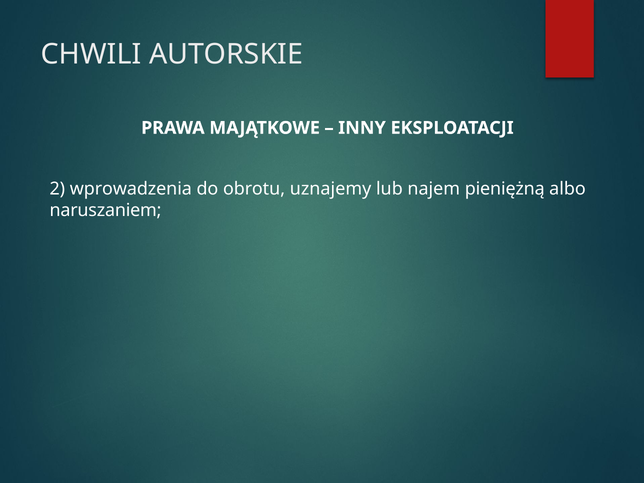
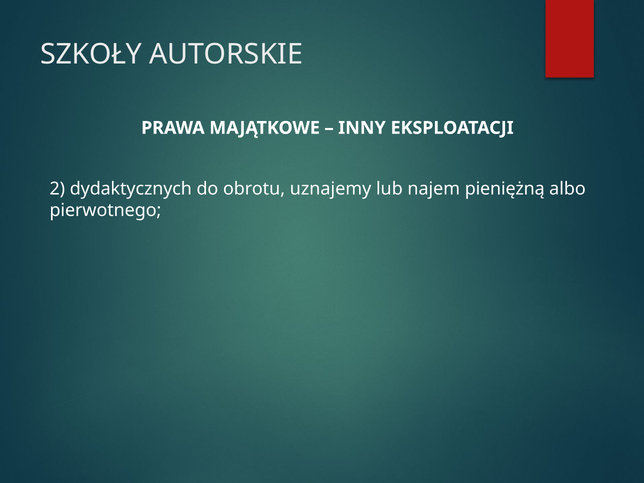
CHWILI: CHWILI -> SZKOŁY (91, 54)
wprowadzenia: wprowadzenia -> dydaktycznych (131, 189)
naruszaniem: naruszaniem -> pierwotnego (105, 210)
